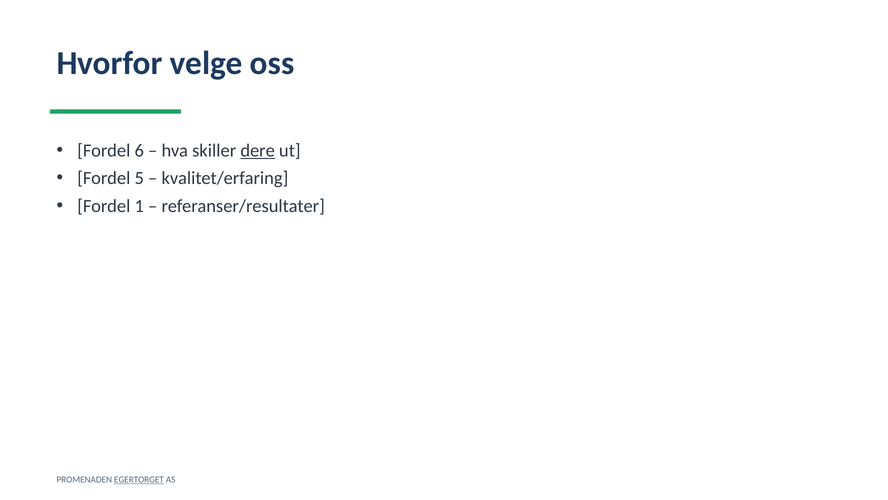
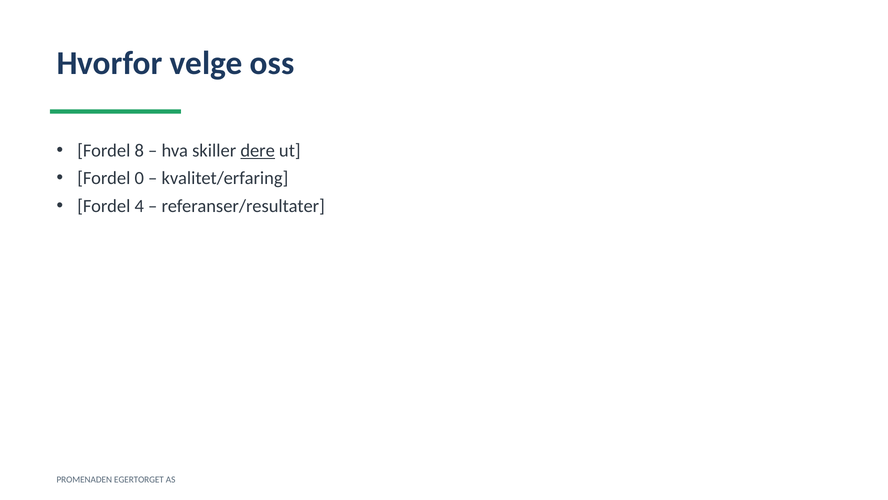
6: 6 -> 8 (139, 150)
5: 5 -> 0 (139, 178)
1: 1 -> 4 (139, 206)
EGERTORGET underline: present -> none (139, 479)
